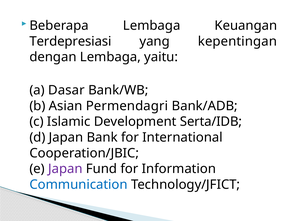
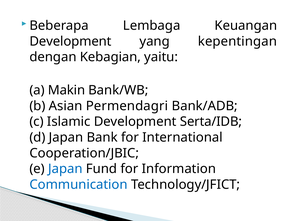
Terdepresiasi: Terdepresiasi -> Development (70, 41)
dengan Lembaga: Lembaga -> Kebagian (110, 57)
Dasar: Dasar -> Makin (67, 90)
Japan colour: purple -> blue (65, 169)
